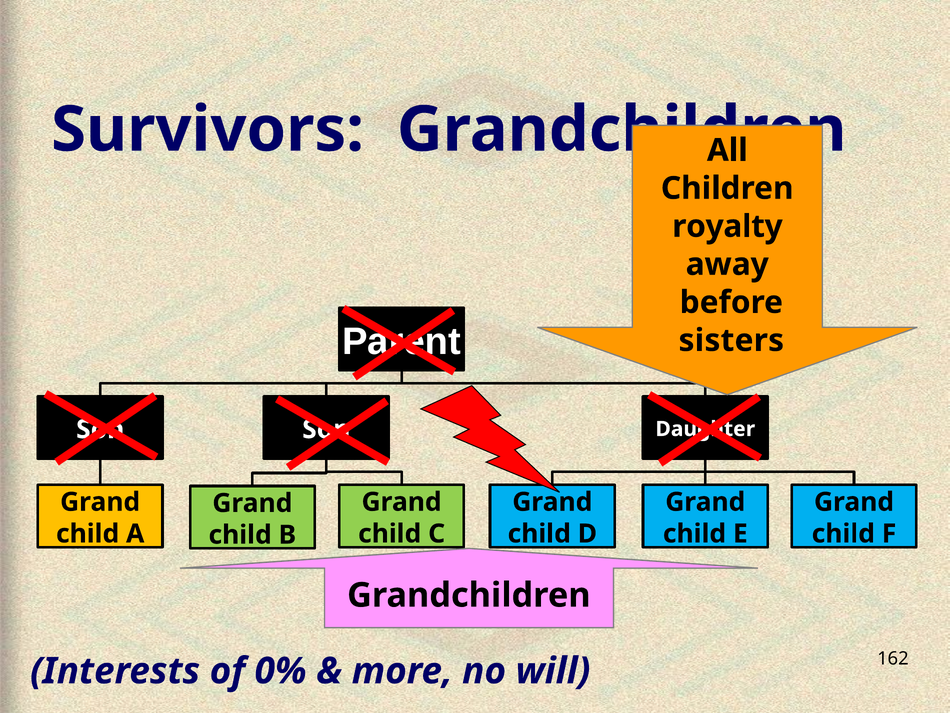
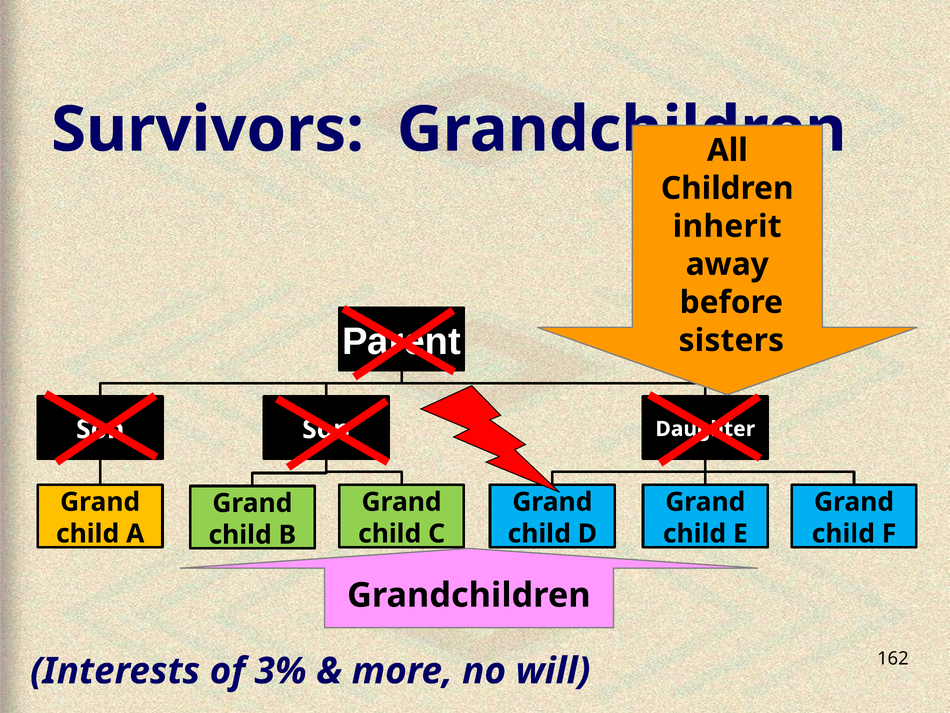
royalty: royalty -> inherit (727, 226)
0%: 0% -> 3% (281, 671)
